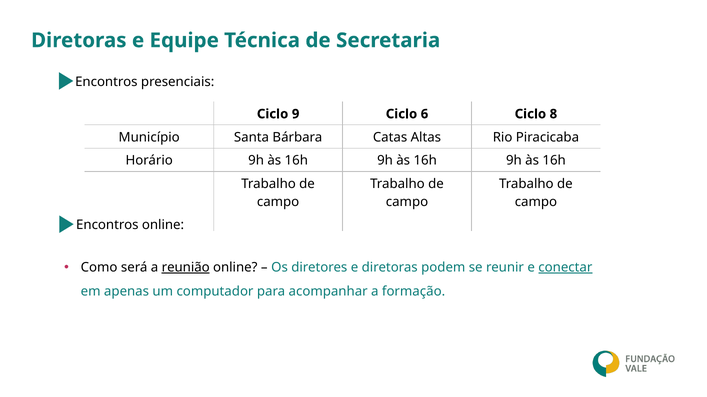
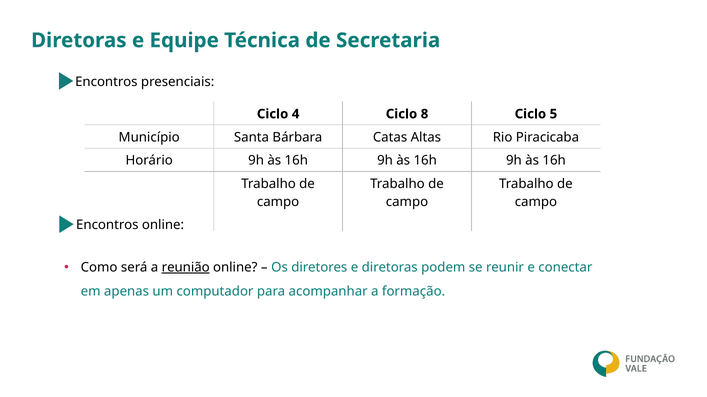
9: 9 -> 4 (296, 114)
6: 6 -> 8 (424, 114)
8: 8 -> 5 (553, 114)
conectar underline: present -> none (565, 268)
